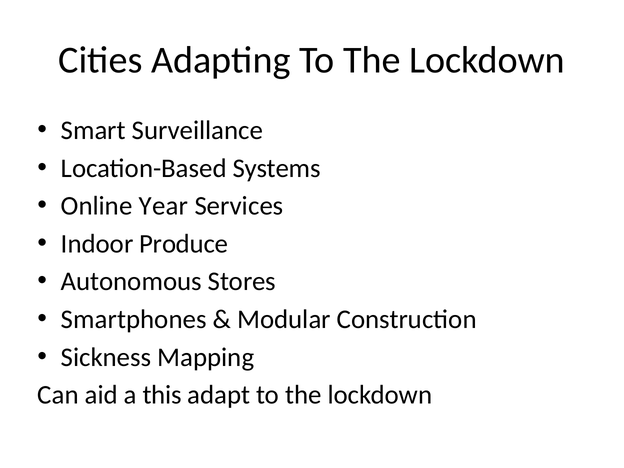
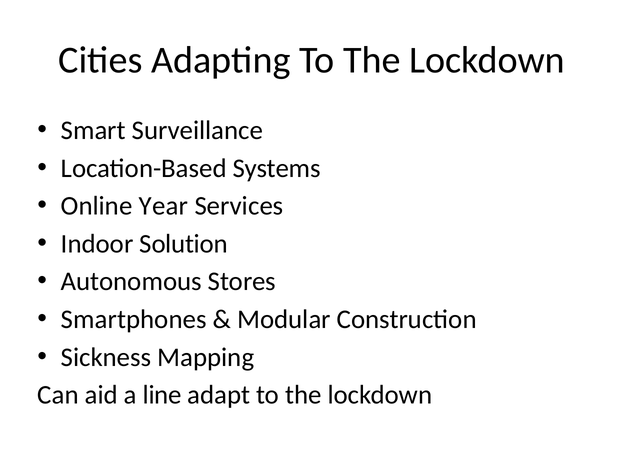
Produce: Produce -> Solution (184, 244)
this: this -> line (162, 395)
